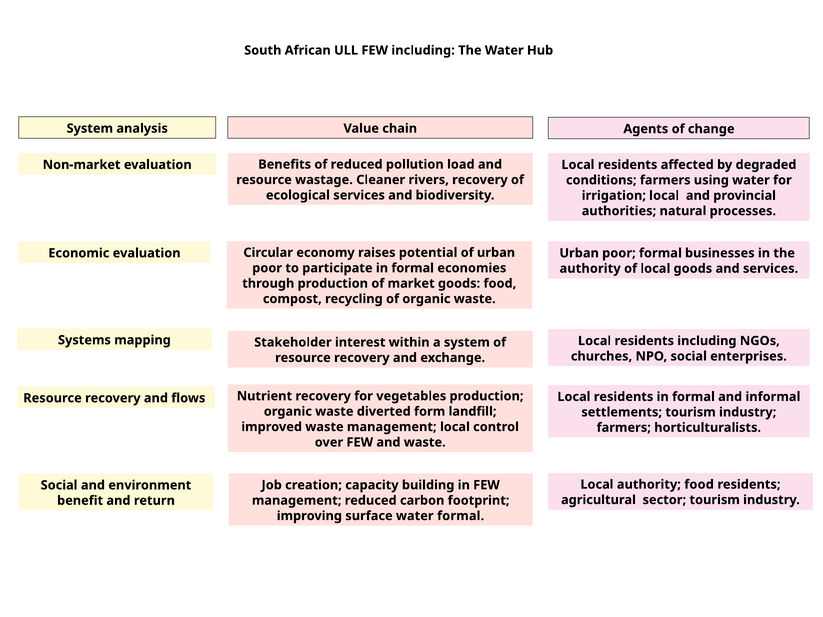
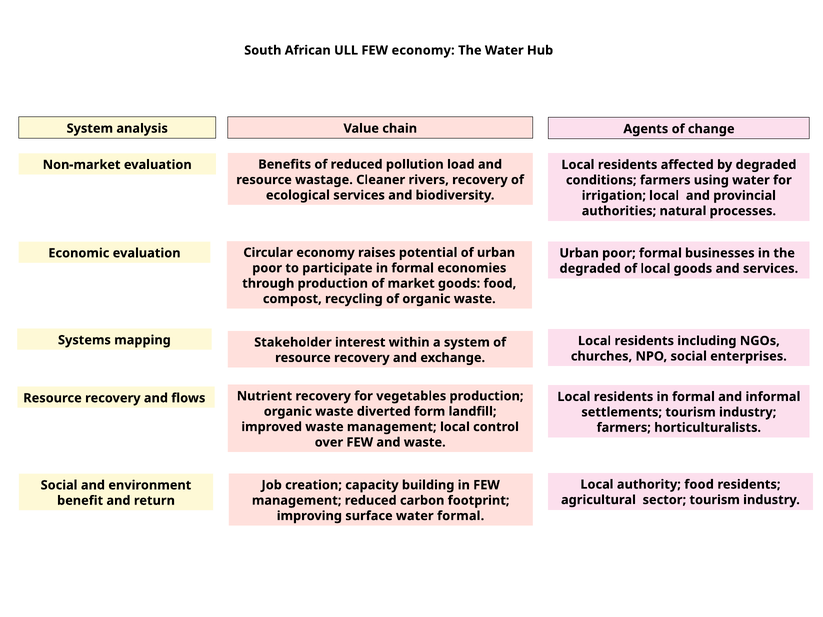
FEW including: including -> economy (423, 50)
authority: authority -> degraded (590, 269)
